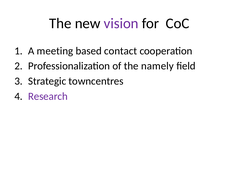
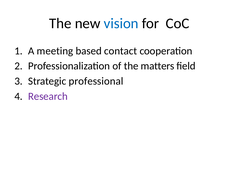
vision colour: purple -> blue (121, 23)
namely: namely -> matters (158, 66)
towncentres: towncentres -> professional (96, 81)
